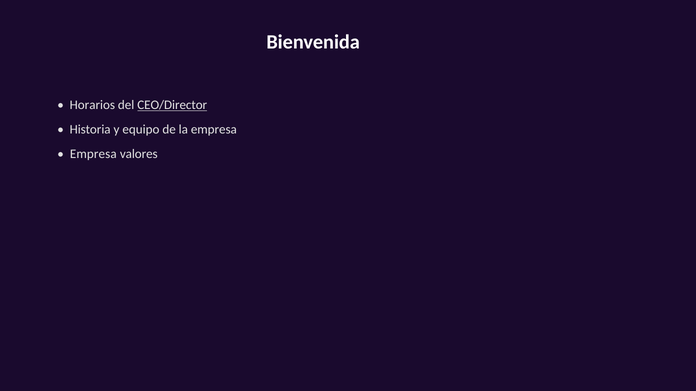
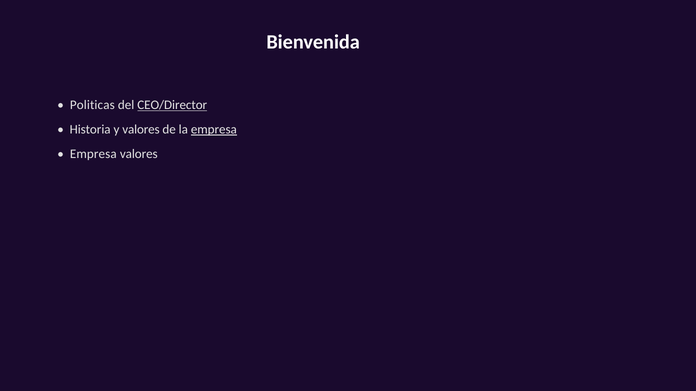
Horarios: Horarios -> Politicas (92, 105)
y equipo: equipo -> valores (141, 130)
empresa underline: none -> present (214, 130)
